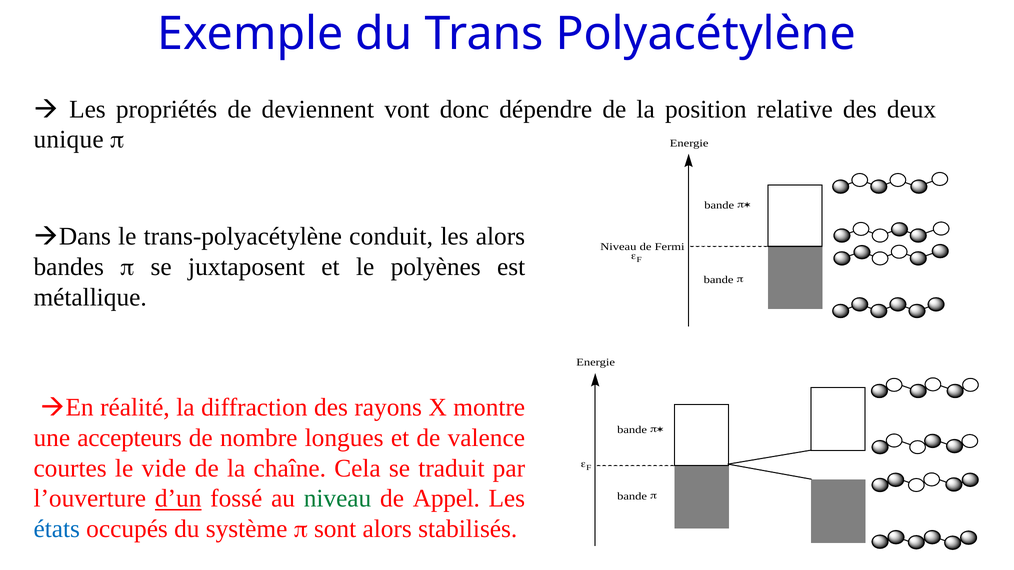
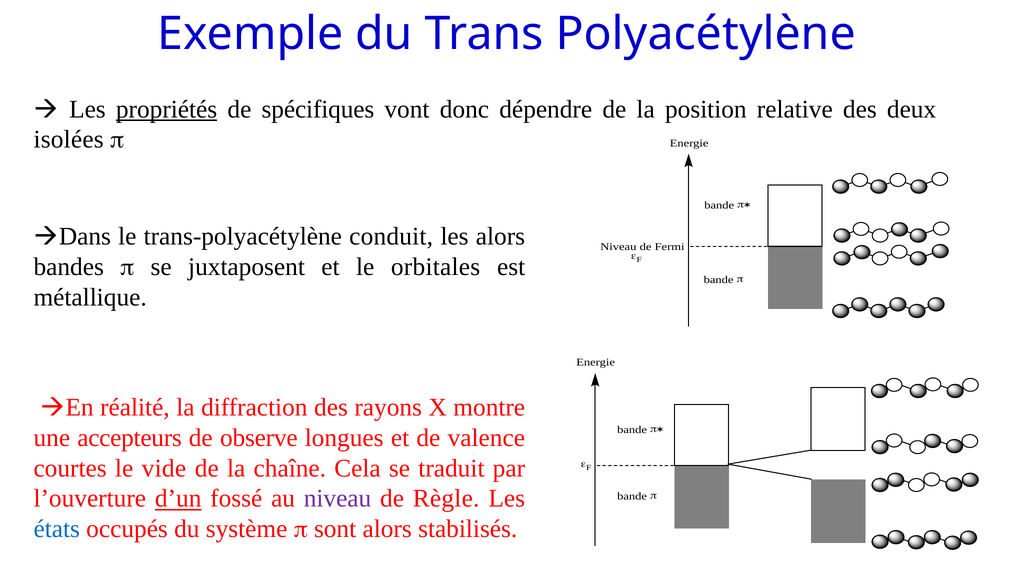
propriétés underline: none -> present (167, 109)
deviennent: deviennent -> spécifiques (318, 109)
unique: unique -> isolées (69, 140)
polyènes: polyènes -> orbitales (436, 267)
nombre: nombre -> observe (259, 438)
niveau colour: green -> purple (338, 499)
Appel: Appel -> Règle (446, 499)
